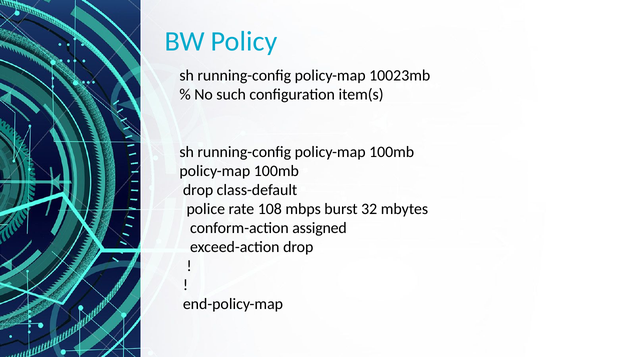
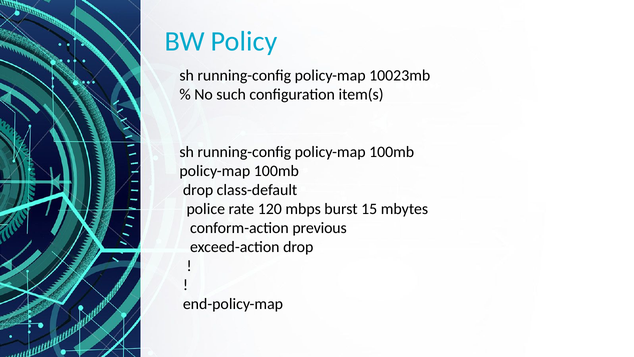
108: 108 -> 120 (270, 209)
32: 32 -> 15 (369, 209)
assigned: assigned -> previous (320, 228)
